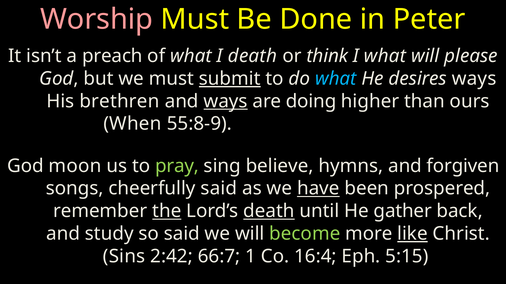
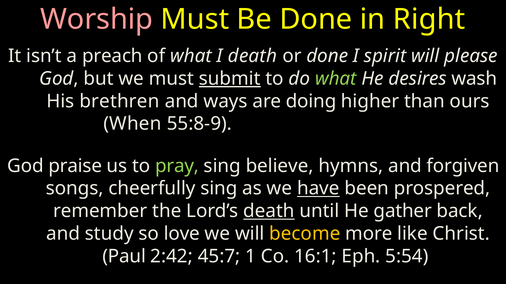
Peter: Peter -> Right (429, 19)
or think: think -> done (327, 56)
I what: what -> spirit (385, 56)
what colour: light blue -> light green (336, 79)
desires ways: ways -> wash (474, 79)
ways underline: present -> none (226, 101)
moon: moon -> praise (75, 166)
cheerfully said: said -> sing (219, 189)
the underline: present -> none (167, 211)
so said: said -> love (182, 234)
become colour: light green -> yellow (305, 234)
like underline: present -> none (412, 234)
Sins: Sins -> Paul (124, 257)
66:7: 66:7 -> 45:7 (219, 257)
16:4: 16:4 -> 16:1 (315, 257)
5:15: 5:15 -> 5:54 (407, 257)
